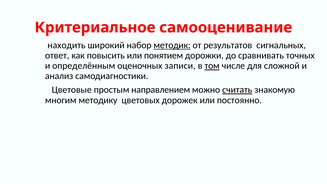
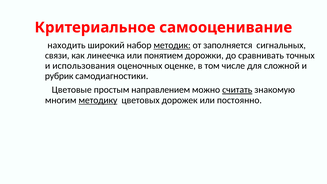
результатов: результатов -> заполняется (228, 45)
ответ: ответ -> связи (57, 55)
повысить: повысить -> линеечка (106, 55)
определённым: определённым -> использования (84, 66)
записи: записи -> оценке (180, 66)
том underline: present -> none (212, 66)
анализ: анализ -> рубрик (59, 76)
методику underline: none -> present (98, 100)
